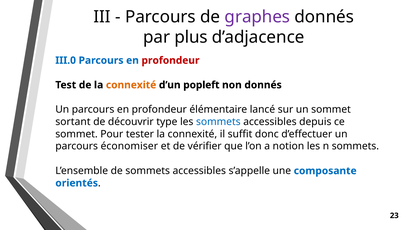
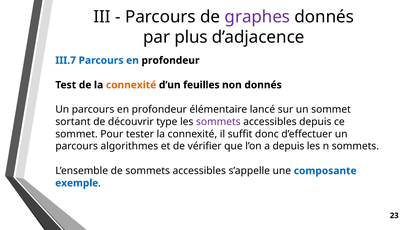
III.0: III.0 -> III.7 (66, 60)
profondeur colour: red -> black (171, 60)
popleft: popleft -> feuilles (201, 85)
sommets colour: blue -> purple (218, 122)
économiser: économiser -> algorithmes (129, 146)
a notion: notion -> depuis (288, 146)
orientés: orientés -> exemple (77, 183)
